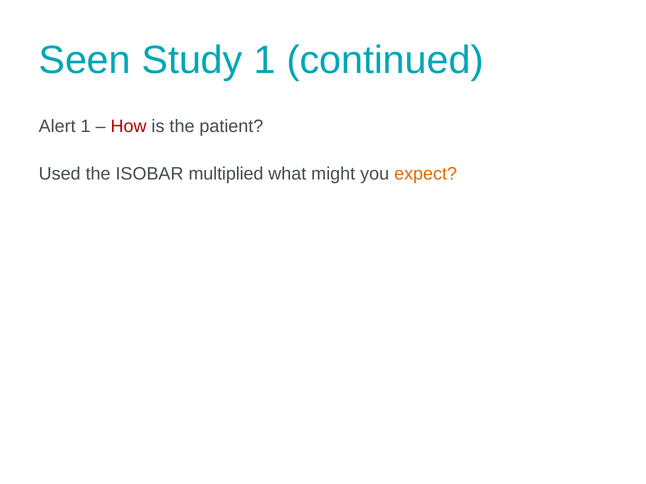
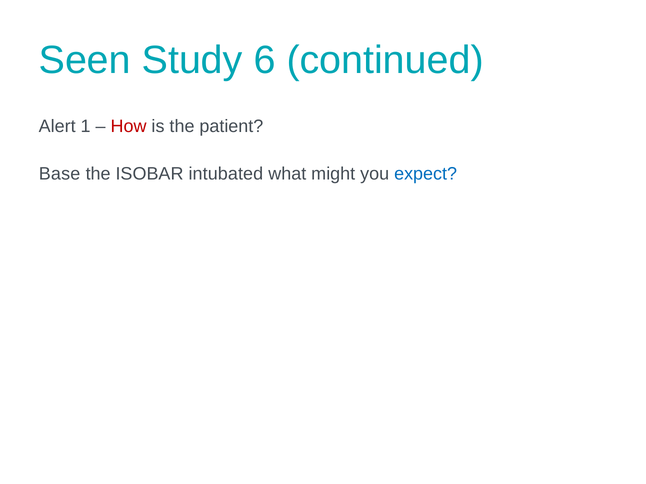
Study 1: 1 -> 6 (265, 60)
Used: Used -> Base (60, 174)
multiplied: multiplied -> intubated (226, 174)
expect colour: orange -> blue (426, 174)
